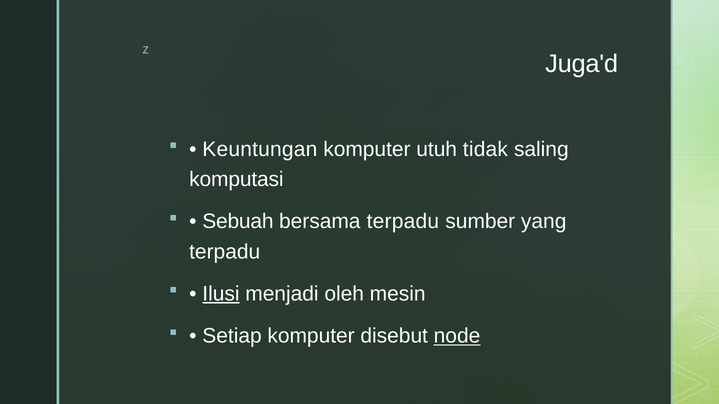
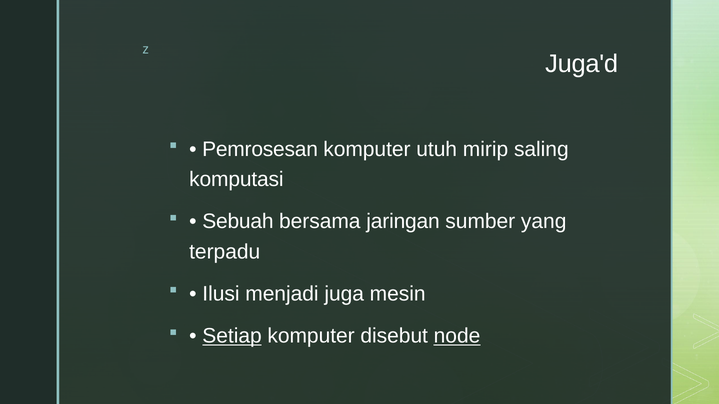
Keuntungan: Keuntungan -> Pemrosesan (260, 149)
tidak: tidak -> mirip (486, 149)
bersama terpadu: terpadu -> jaringan (403, 222)
Ilusi underline: present -> none (221, 294)
oleh: oleh -> juga (344, 294)
Setiap underline: none -> present (232, 336)
